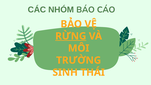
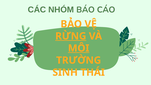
MÔI underline: none -> present (79, 48)
